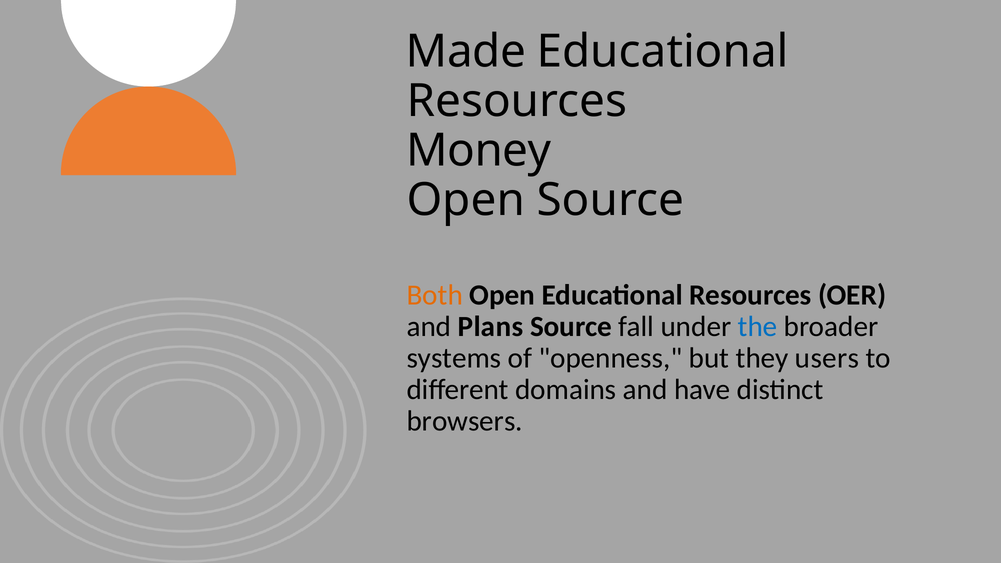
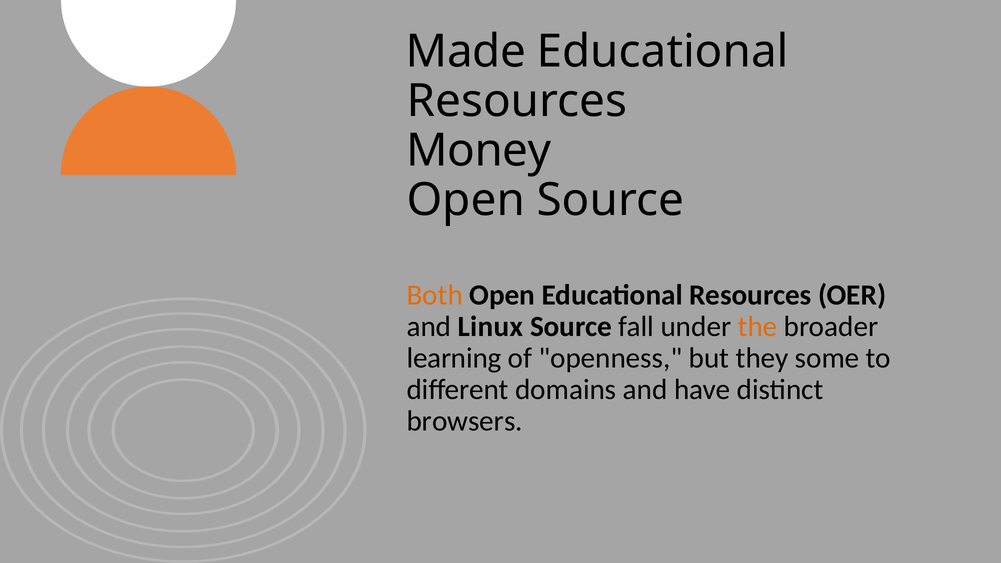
Plans: Plans -> Linux (490, 327)
the colour: blue -> orange (758, 327)
systems: systems -> learning (454, 358)
users: users -> some (827, 358)
